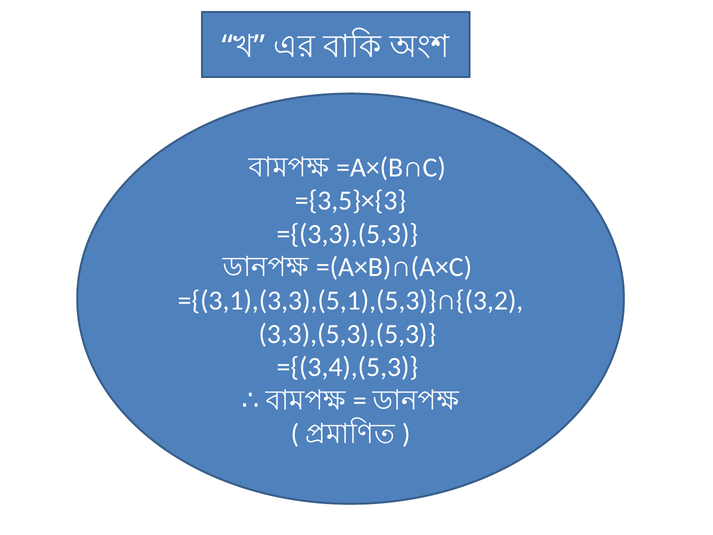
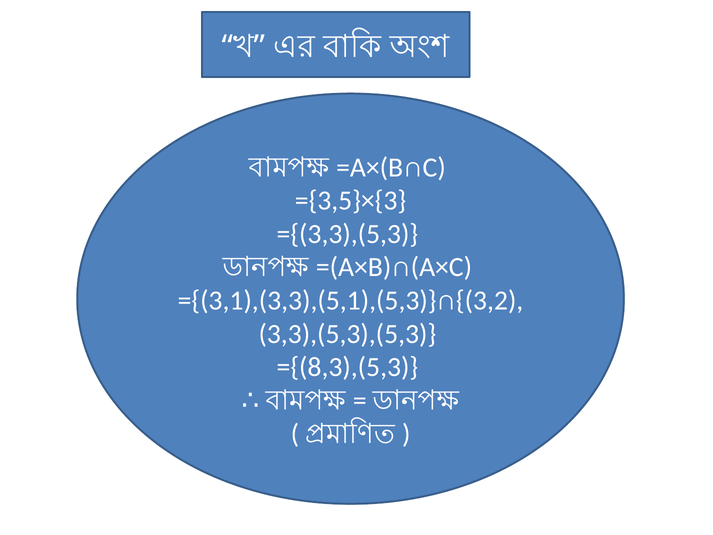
={(3,4),(5,3: ={(3,4),(5,3 -> ={(8,3),(5,3 (347, 367)
